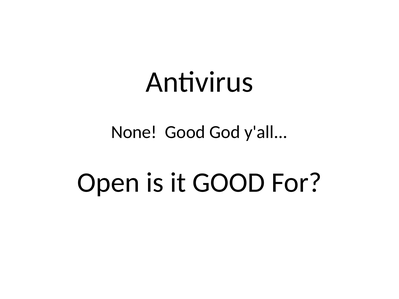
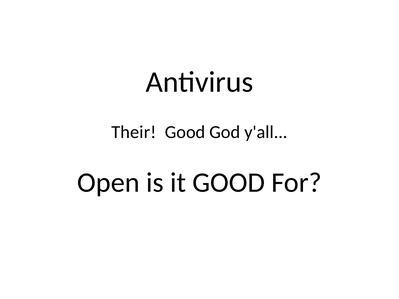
None: None -> Their (134, 132)
